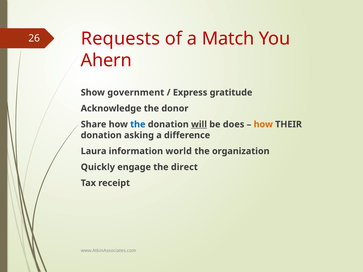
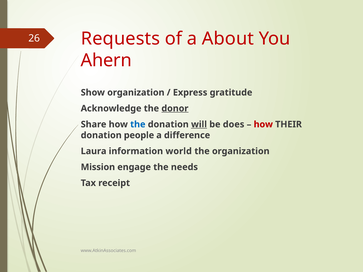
Match: Match -> About (228, 39)
Show government: government -> organization (136, 93)
donor underline: none -> present (175, 109)
how colour: orange -> red (263, 124)
asking: asking -> people (139, 135)
Quickly: Quickly -> Mission (98, 167)
direct: direct -> needs (184, 167)
